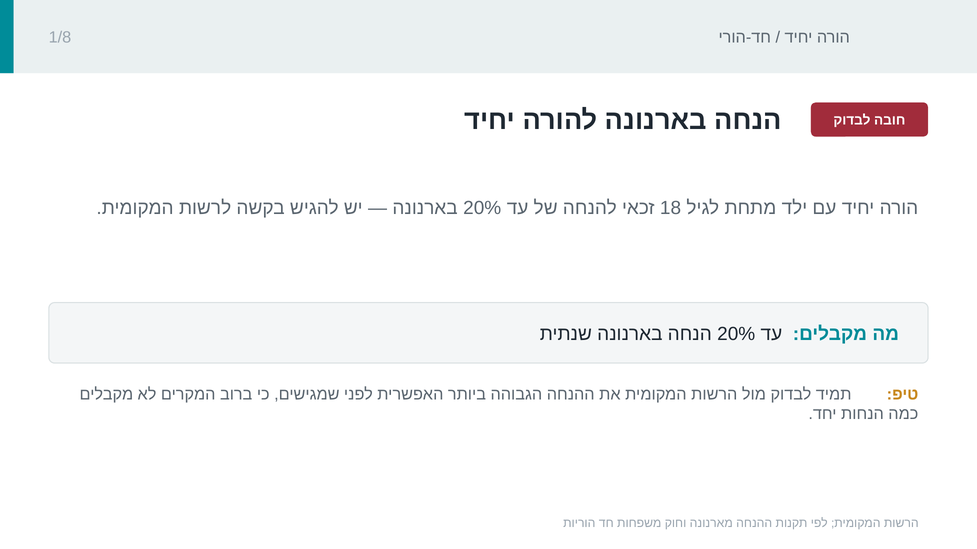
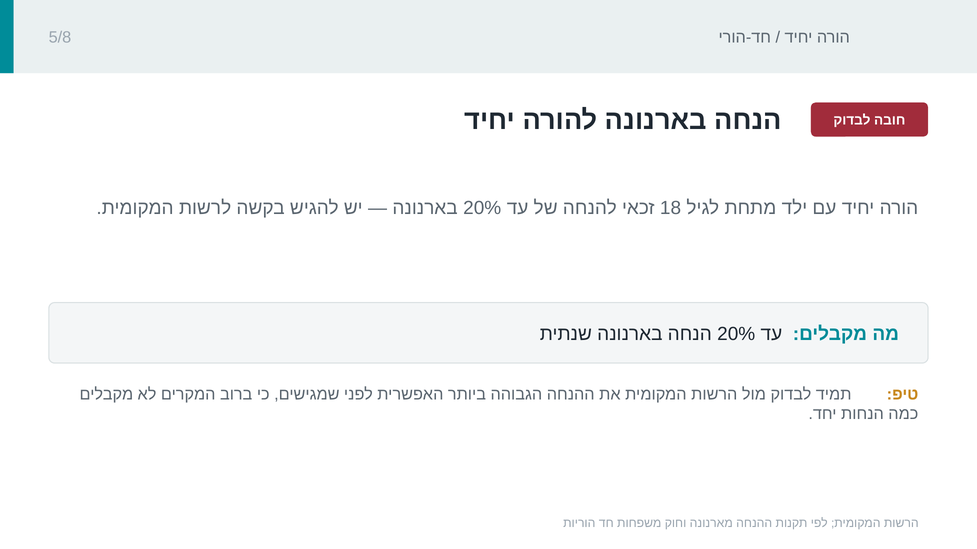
1/8: 1/8 -> 5/8 (60, 37)
